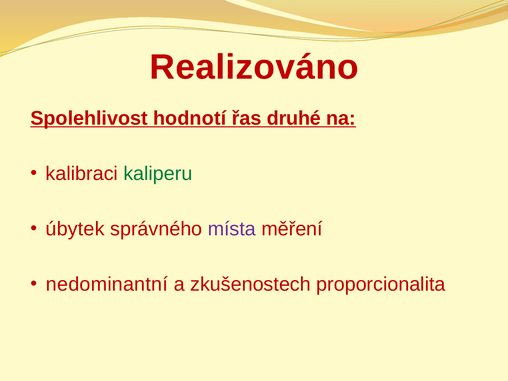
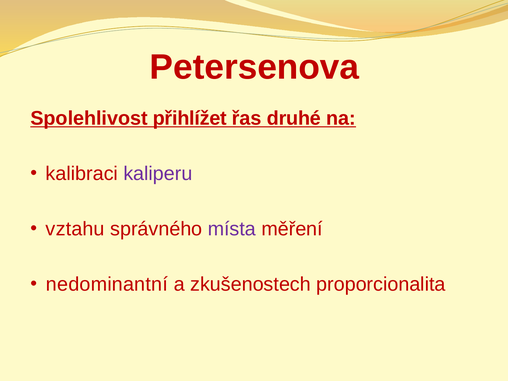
Realizováno: Realizováno -> Petersenova (254, 67)
hodnotí: hodnotí -> přihlížet (190, 118)
kaliperu colour: green -> purple (158, 174)
úbytek: úbytek -> vztahu (75, 229)
